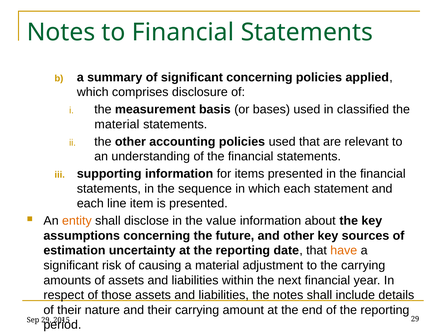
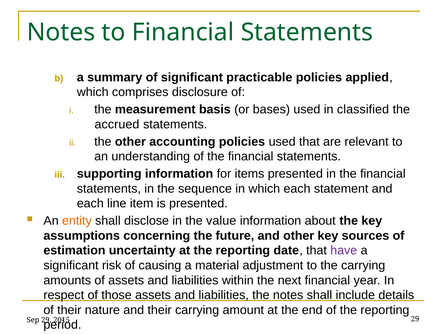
significant concerning: concerning -> practicable (259, 77)
material: material -> accrued (117, 125)
have colour: orange -> purple (344, 251)
